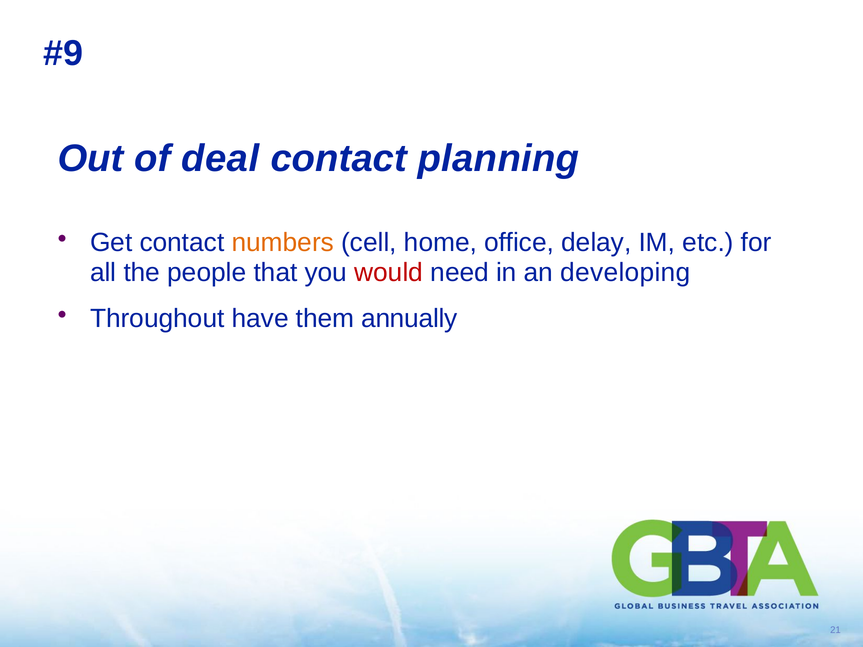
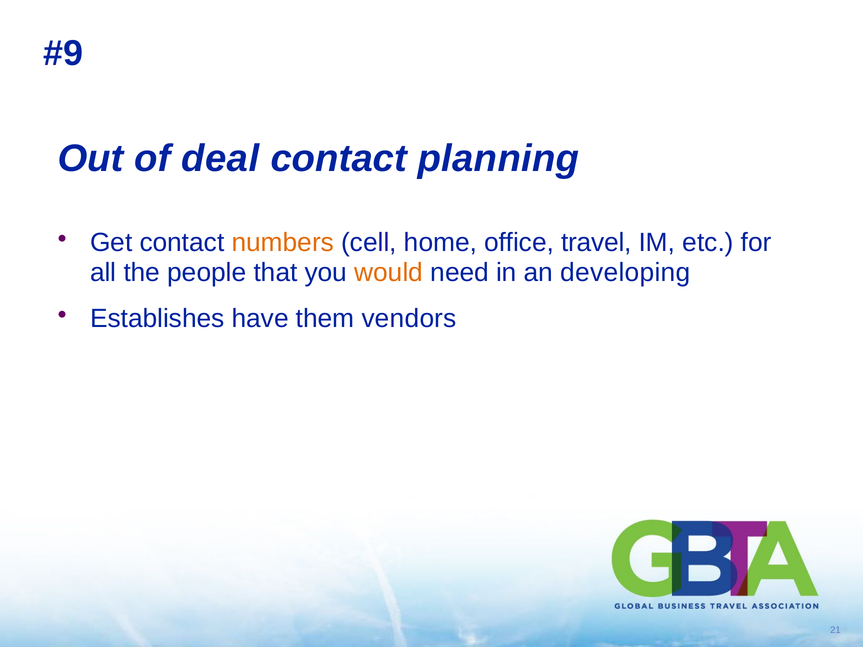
delay: delay -> travel (596, 243)
would colour: red -> orange (389, 273)
Throughout: Throughout -> Establishes (157, 319)
annually: annually -> vendors (409, 319)
